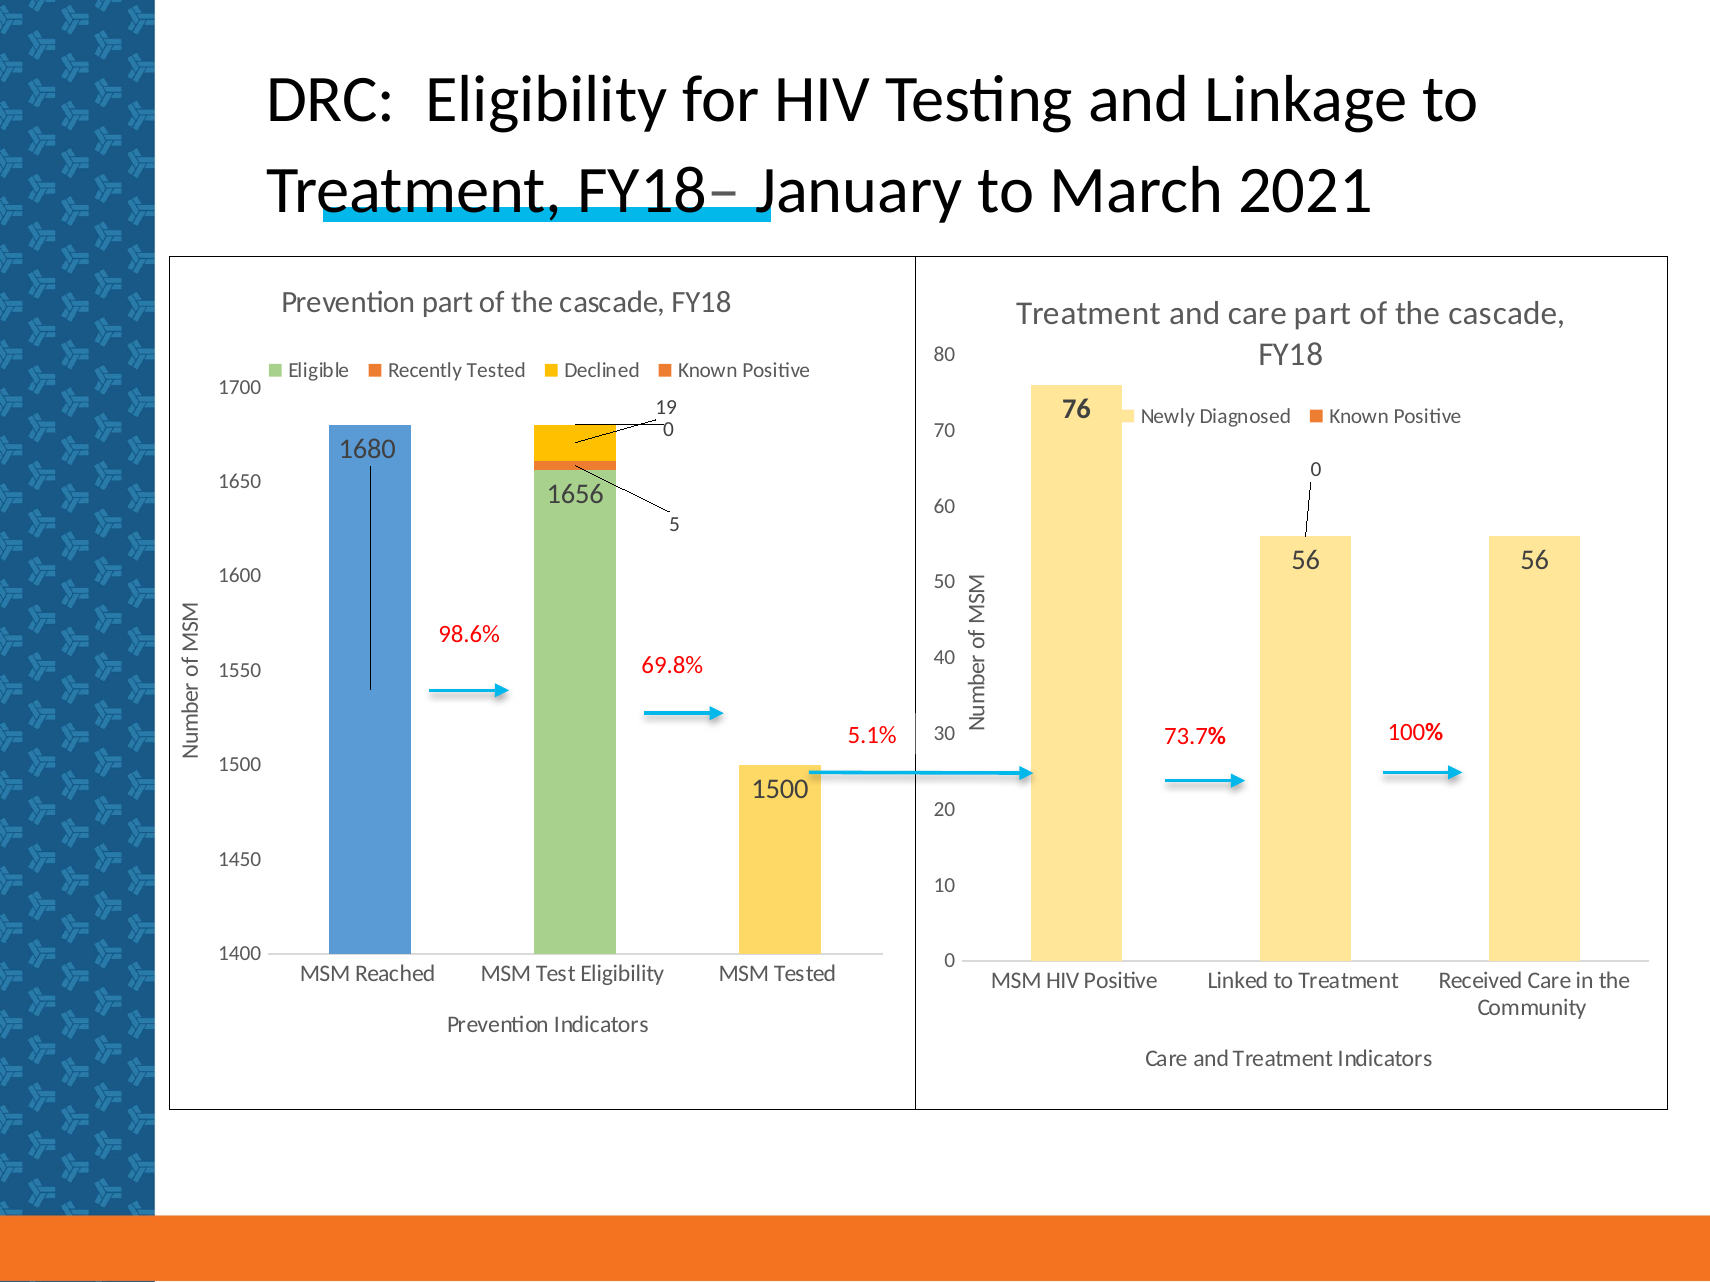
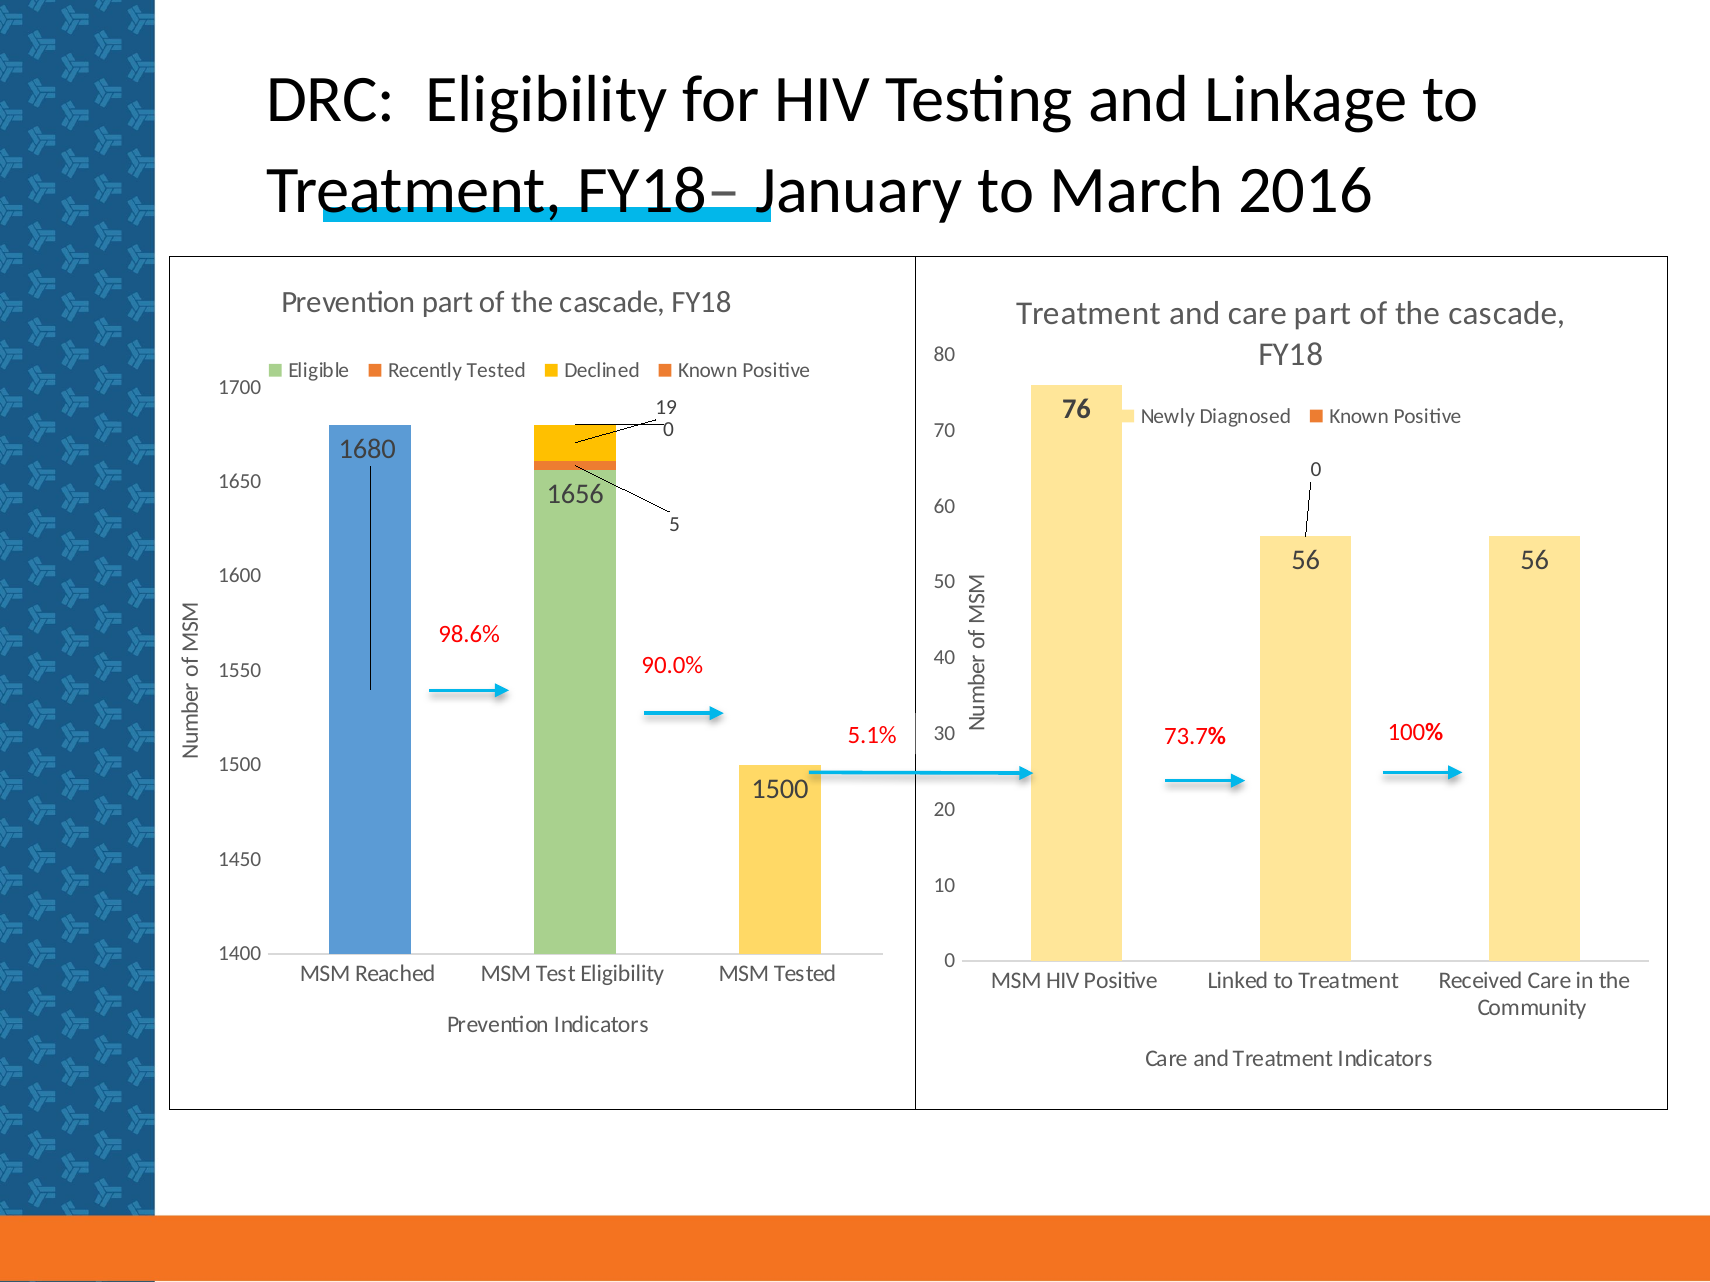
2021: 2021 -> 2016 (1305, 191)
69.8%: 69.8% -> 90.0% (672, 666)
